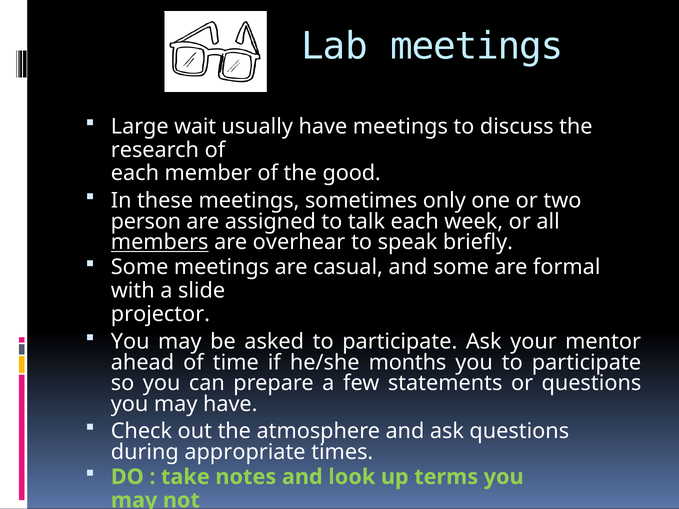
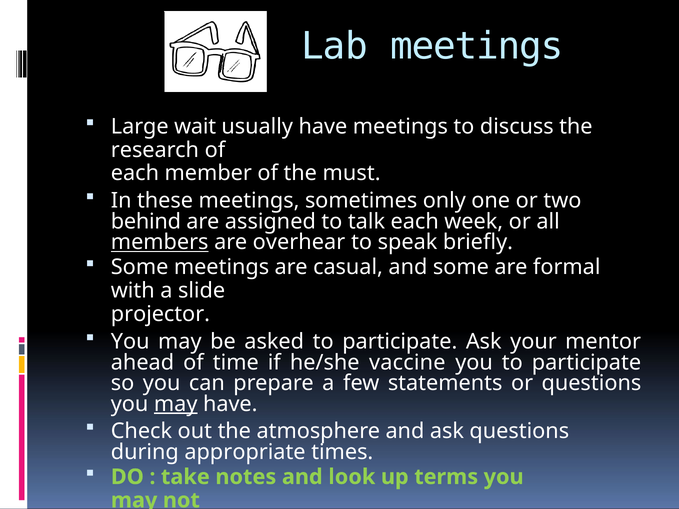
good: good -> must (352, 173)
person: person -> behind (146, 221)
months: months -> vaccine (407, 363)
may underline: none -> present (176, 404)
